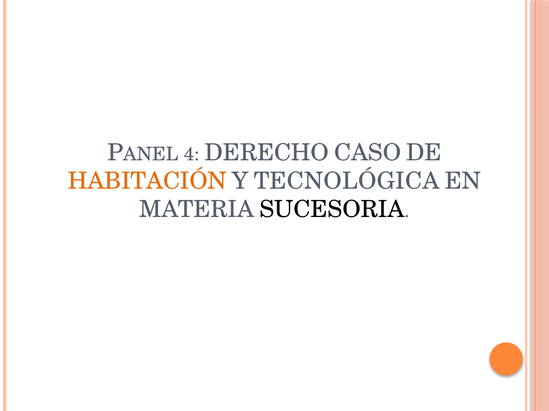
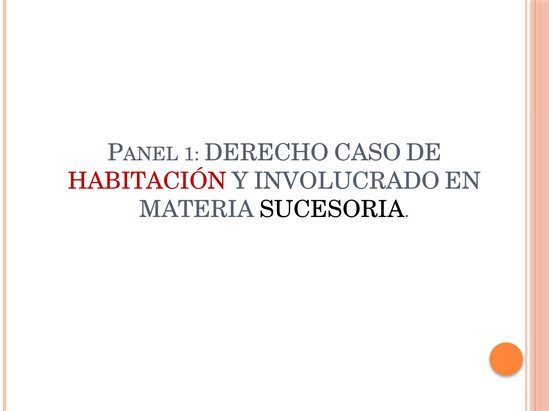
4: 4 -> 1 (192, 155)
HABITACIÓN colour: orange -> red (147, 181)
TECNOLÓGICA: TECNOLÓGICA -> INVOLUCRADO (347, 181)
